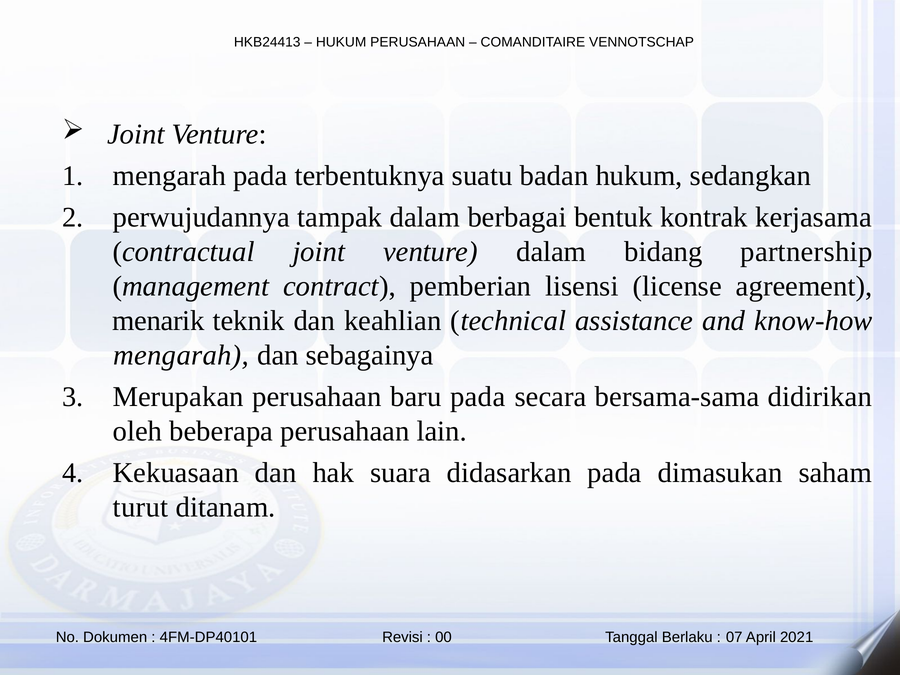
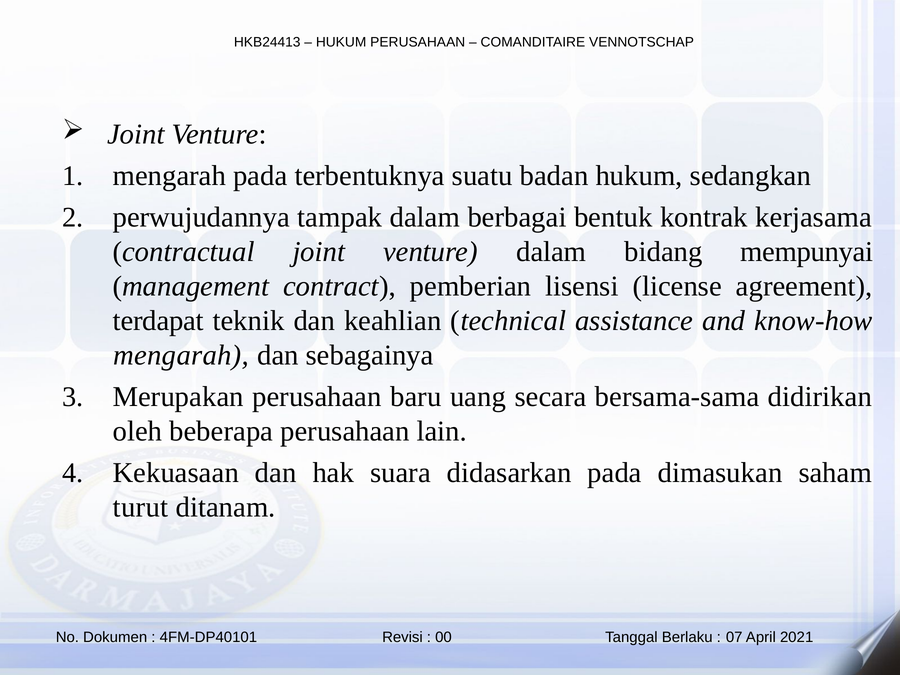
partnership: partnership -> mempunyai (807, 252)
menarik: menarik -> terdapat (158, 321)
baru pada: pada -> uang (478, 397)
